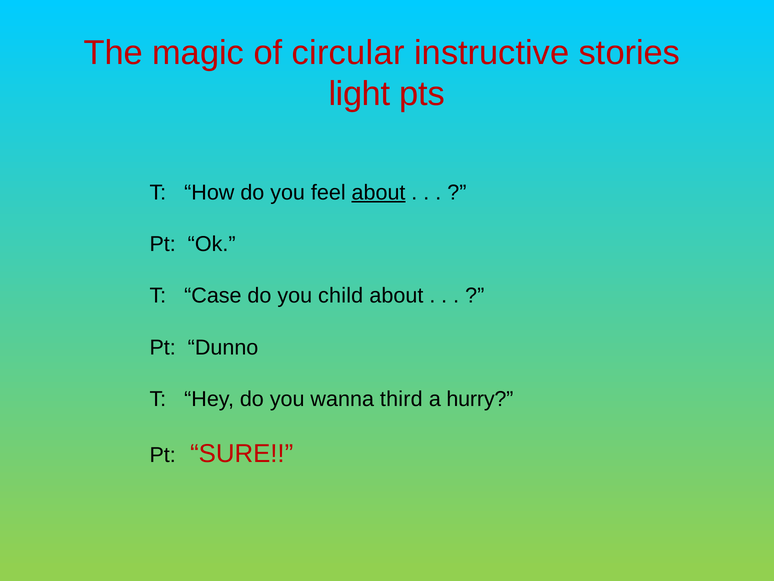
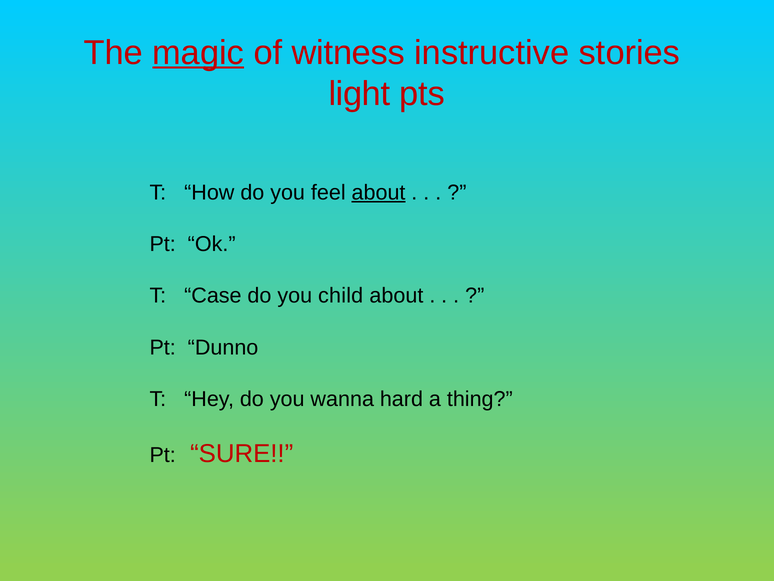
magic underline: none -> present (198, 53)
circular: circular -> witness (348, 53)
third: third -> hard (401, 399)
hurry: hurry -> thing (480, 399)
